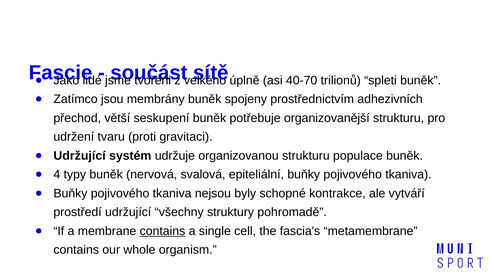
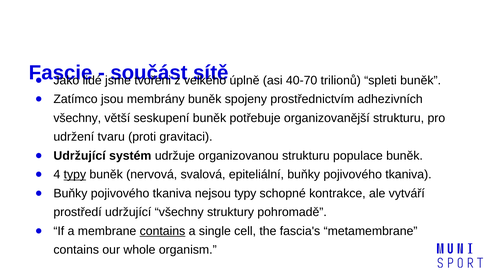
přechod: přechod -> všechny (77, 118)
typy underline: none -> present (75, 174)
nejsou byly: byly -> typy (245, 193)
